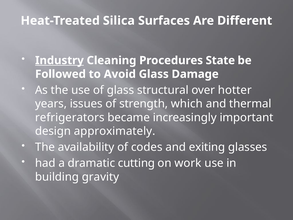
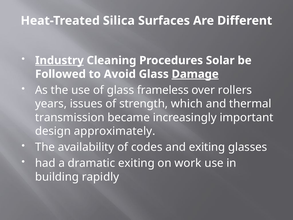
State: State -> Solar (220, 60)
Damage underline: none -> present (195, 74)
structural: structural -> frameless (163, 90)
hotter: hotter -> rollers (235, 90)
refrigerators: refrigerators -> transmission (70, 117)
dramatic cutting: cutting -> exiting (136, 163)
gravity: gravity -> rapidly (100, 177)
